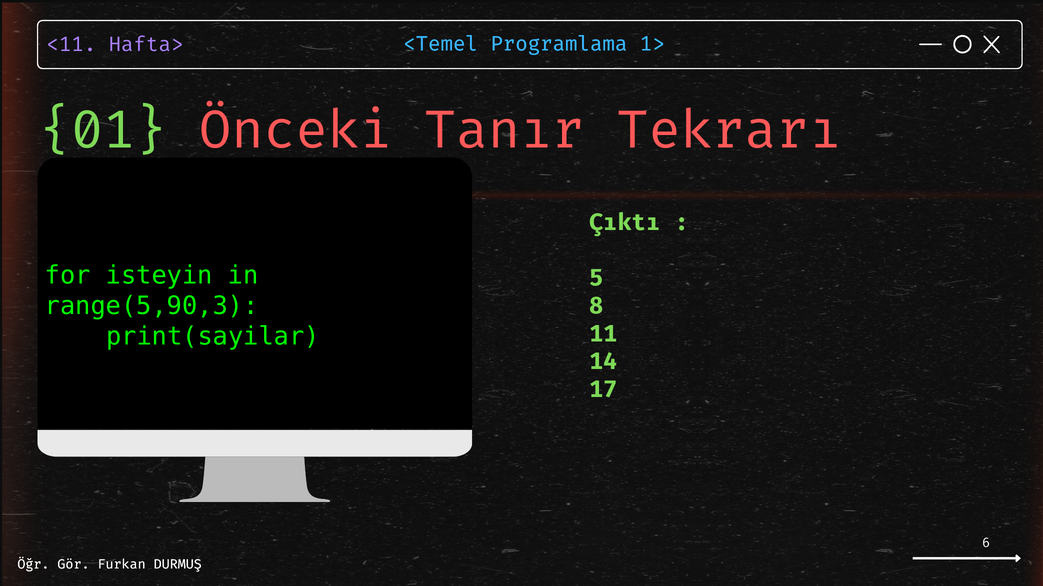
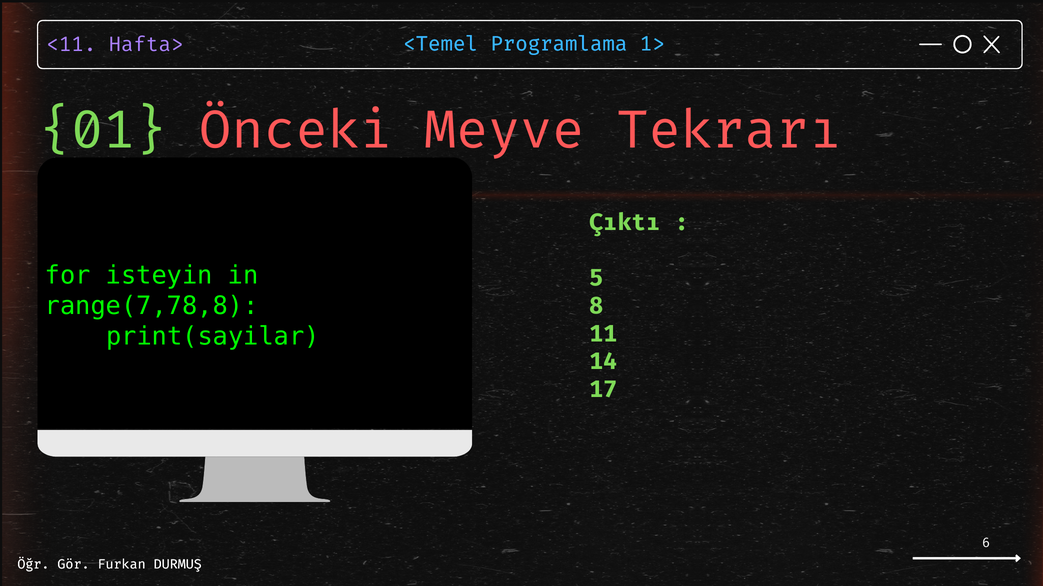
Tanır: Tanır -> Meyve (504, 131)
range(5,90,3: range(5,90,3 -> range(7,78,8 (152, 306)
